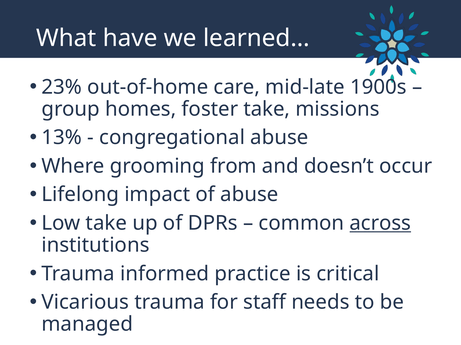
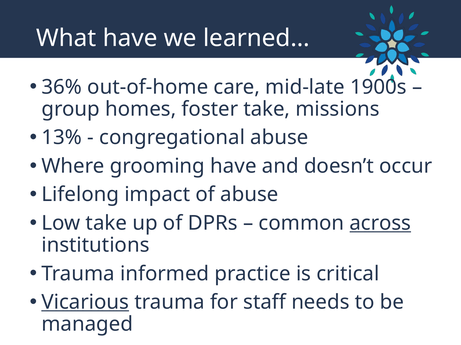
23%: 23% -> 36% (62, 87)
grooming from: from -> have (233, 166)
Vicarious underline: none -> present (85, 303)
